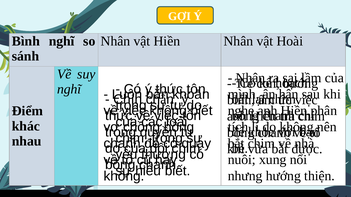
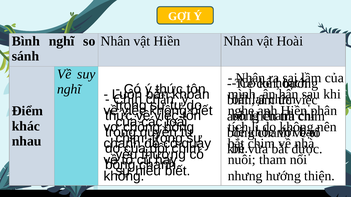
xung: xung -> tham (273, 160)
